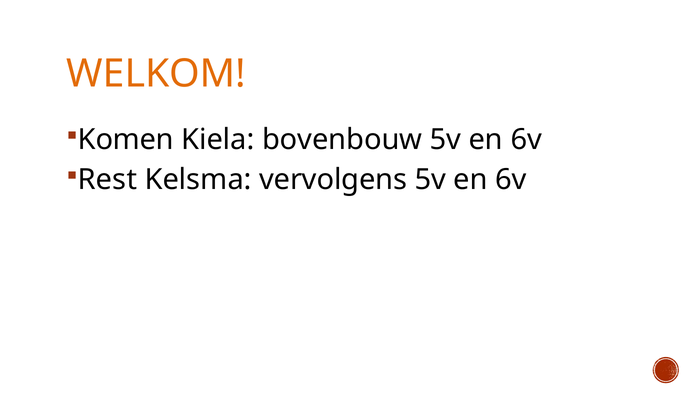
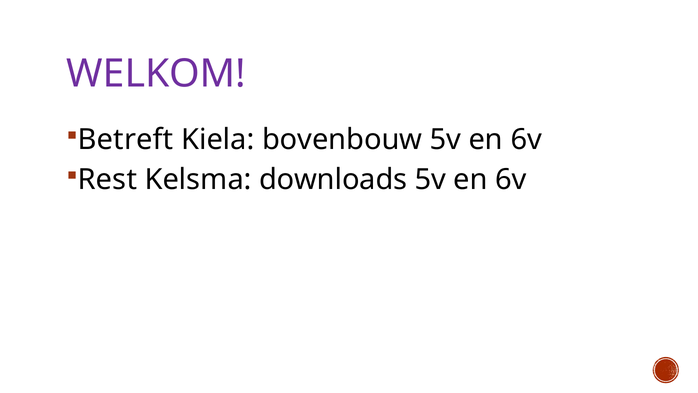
WELKOM colour: orange -> purple (156, 74)
Komen: Komen -> Betreft (126, 140)
vervolgens: vervolgens -> downloads (333, 180)
